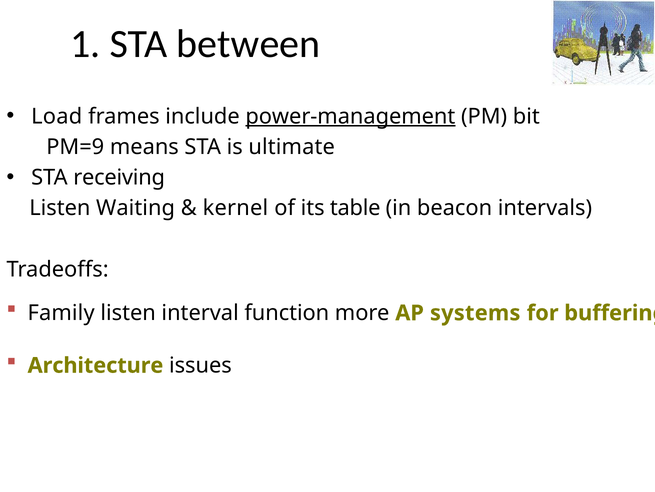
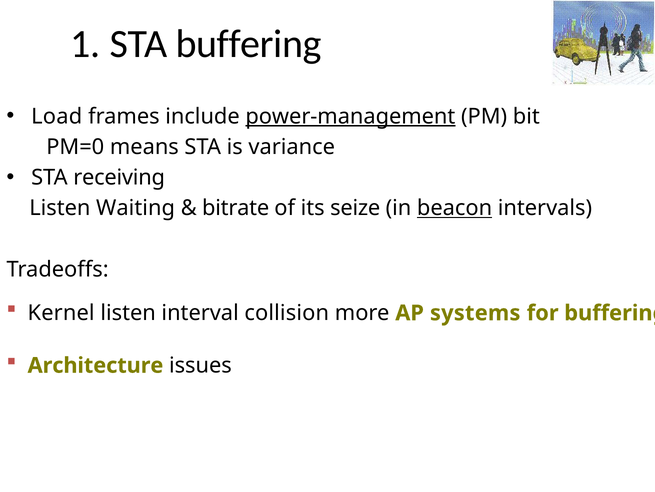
STA between: between -> buffering (249, 44)
PM=9: PM=9 -> PM=0 (75, 147)
ultimate: ultimate -> variance (292, 147)
kernel: kernel -> bitrate (236, 208)
table: table -> seize (355, 208)
beacon underline: none -> present (455, 208)
Family: Family -> Kernel (61, 313)
function: function -> collision (287, 313)
